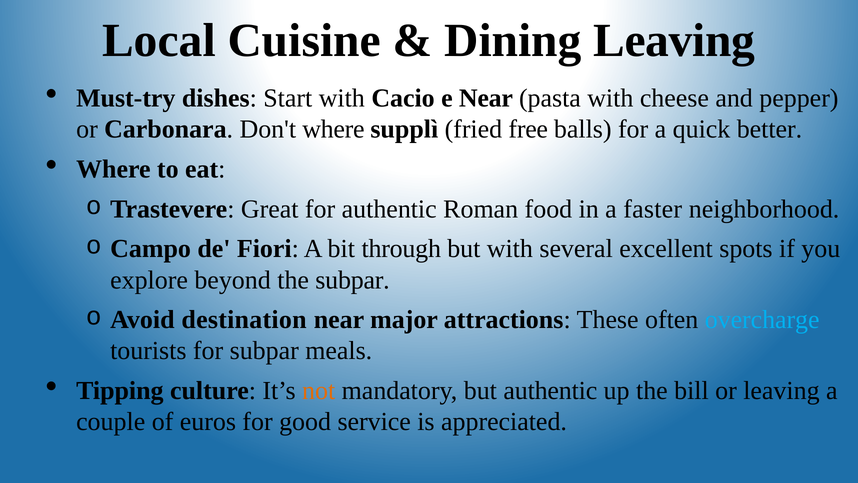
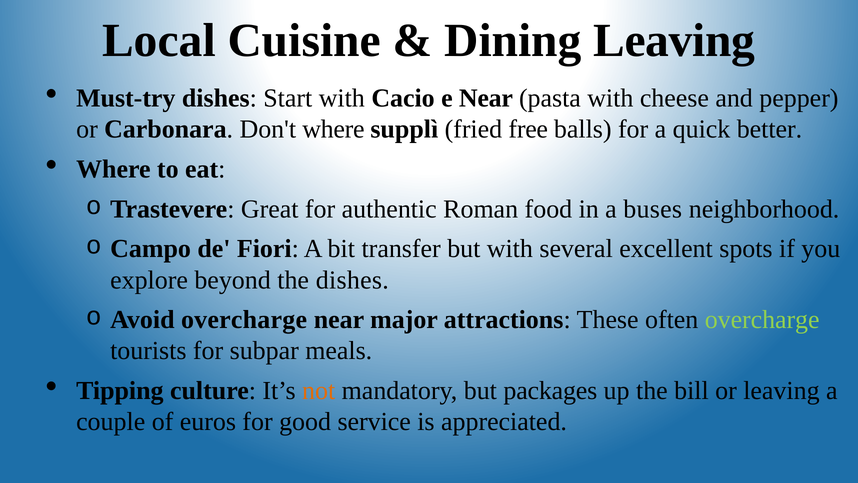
faster: faster -> buses (653, 209)
through: through -> transfer (401, 249)
the subpar: subpar -> dishes (352, 280)
Avoid destination: destination -> overcharge (244, 320)
overcharge colour: light blue -> light green (762, 320)
but authentic: authentic -> packages (550, 390)
